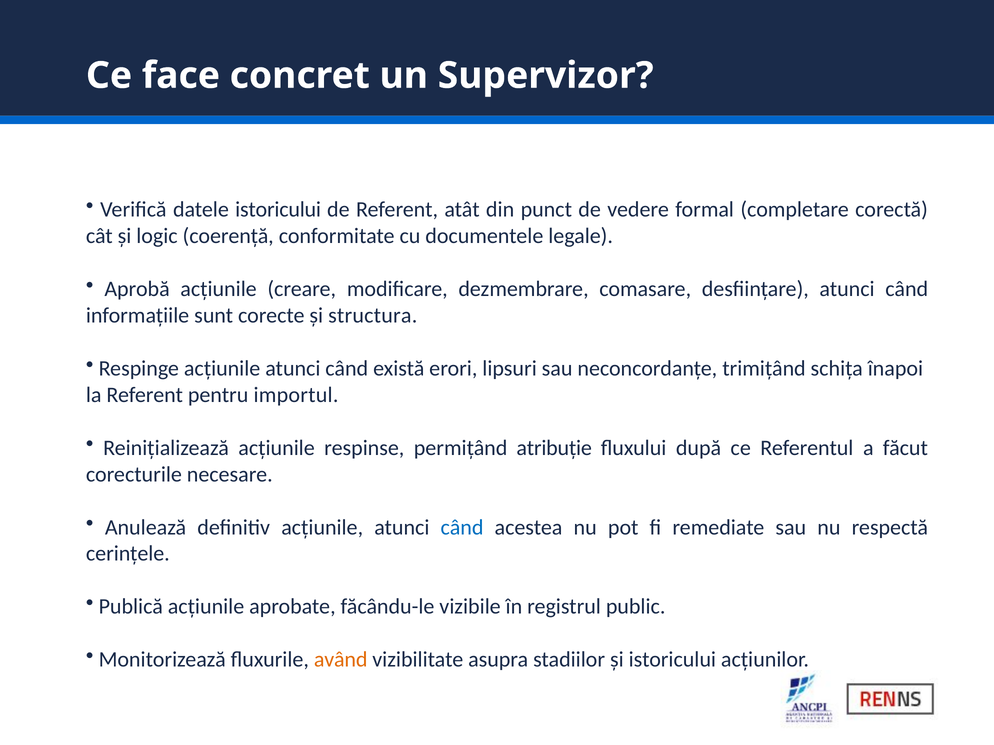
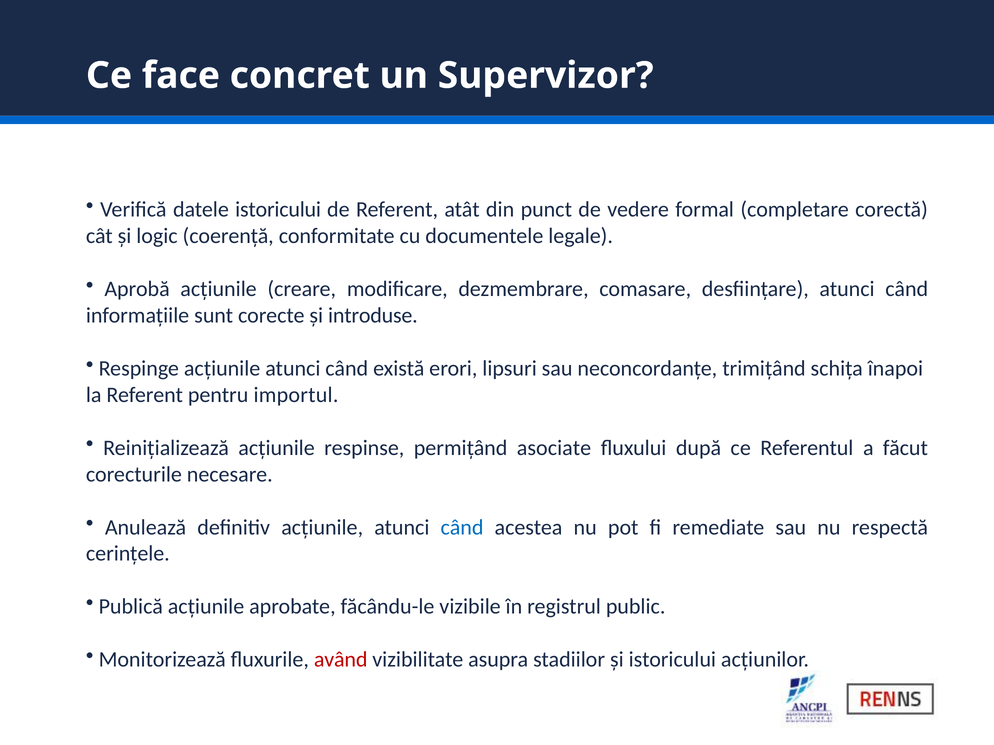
structura: structura -> introduse (373, 316)
atribuție: atribuție -> asociate (554, 448)
având colour: orange -> red (341, 660)
